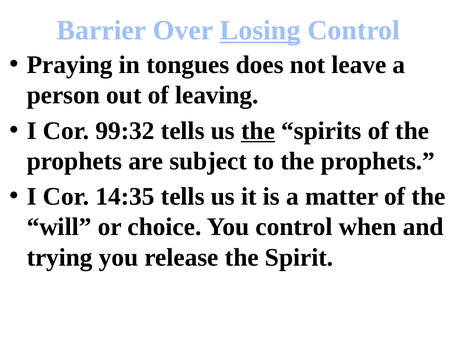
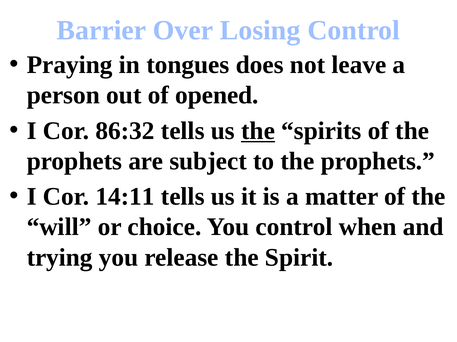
Losing underline: present -> none (260, 31)
leaving: leaving -> opened (217, 95)
99:32: 99:32 -> 86:32 (125, 131)
14:35: 14:35 -> 14:11 (125, 197)
